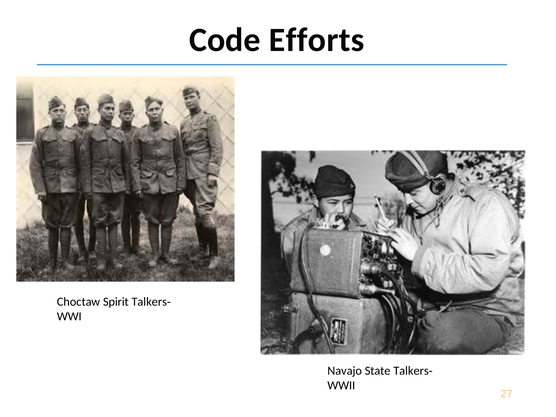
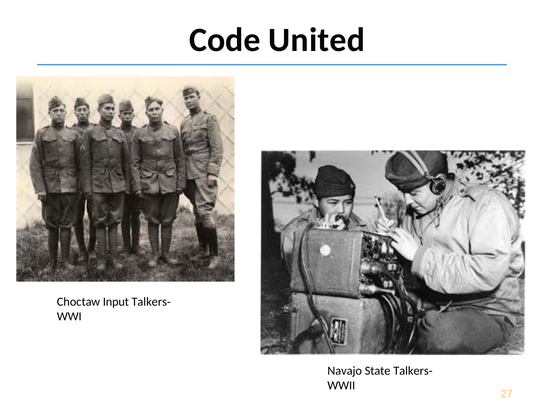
Efforts: Efforts -> United (317, 40)
Spirit: Spirit -> Input (116, 302)
